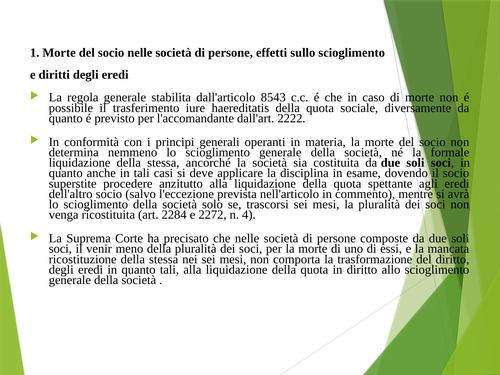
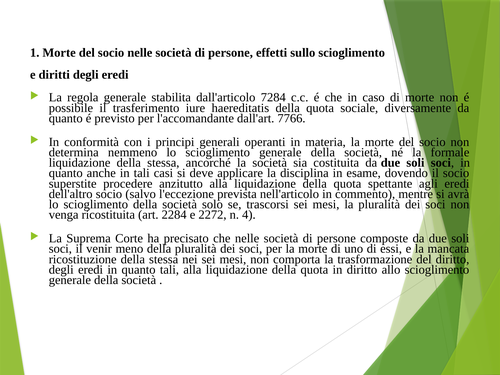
8543: 8543 -> 7284 (273, 98)
2222: 2222 -> 7766 (291, 118)
